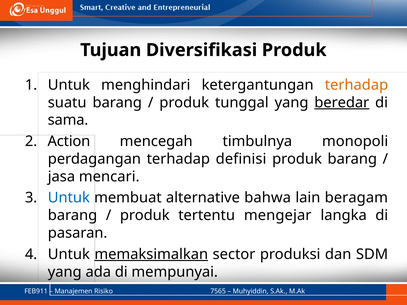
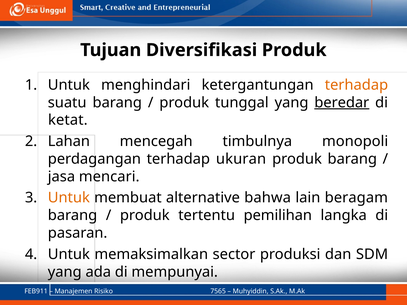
sama: sama -> ketat (68, 120)
Action: Action -> Lahan (69, 141)
definisi: definisi -> ukuran (241, 159)
Untuk colour: blue -> orange (69, 198)
mengejar: mengejar -> pemilihan (278, 216)
memaksimalkan underline: present -> none (151, 254)
